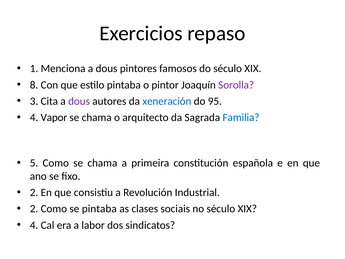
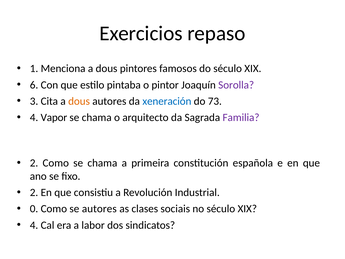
8: 8 -> 6 (34, 85)
dous colour: purple -> orange (79, 101)
95: 95 -> 73 (215, 101)
Familia colour: blue -> purple (241, 117)
5: 5 -> 2 (34, 163)
2: 2 -> 0 (34, 209)
se pintaba: pintaba -> autores (99, 209)
